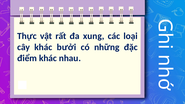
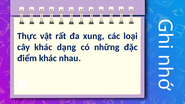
bưởi: bưởi -> dạng (66, 47)
